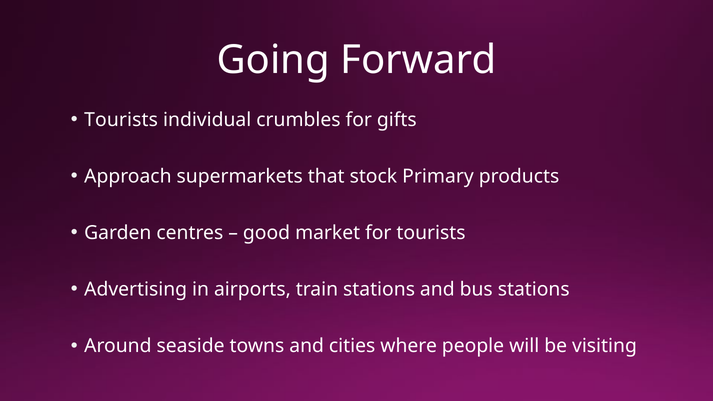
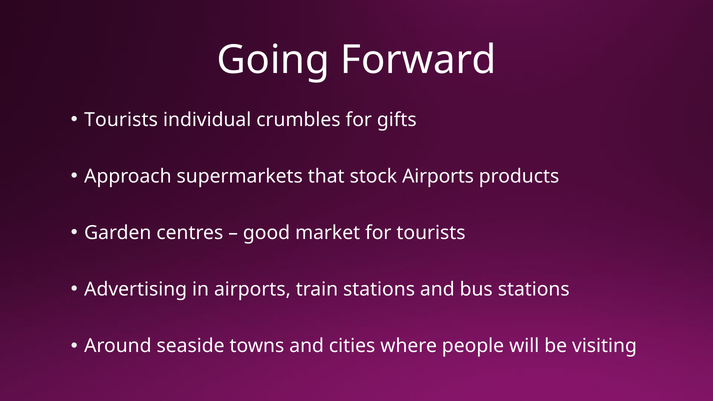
stock Primary: Primary -> Airports (438, 176)
